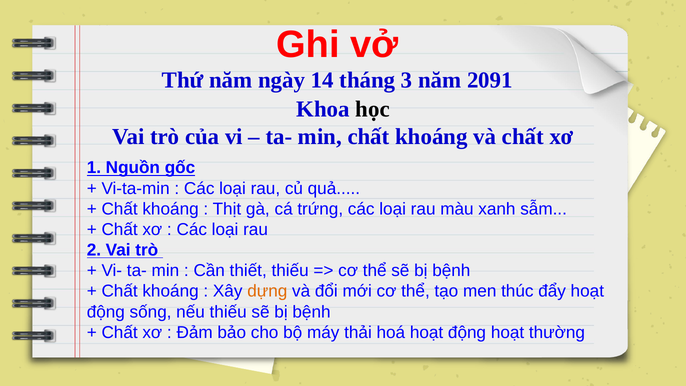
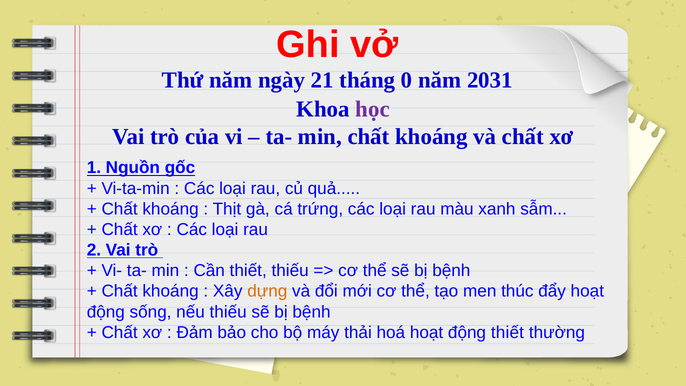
14: 14 -> 21 (322, 80)
3: 3 -> 0 (407, 80)
2091: 2091 -> 2031 (490, 80)
học colour: black -> purple (373, 109)
động hoạt: hoạt -> thiết (507, 332)
